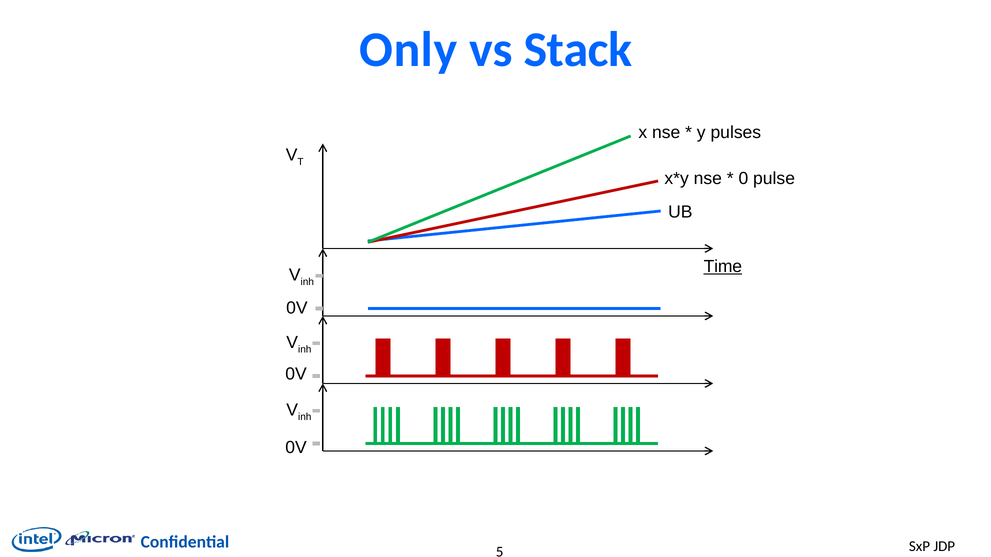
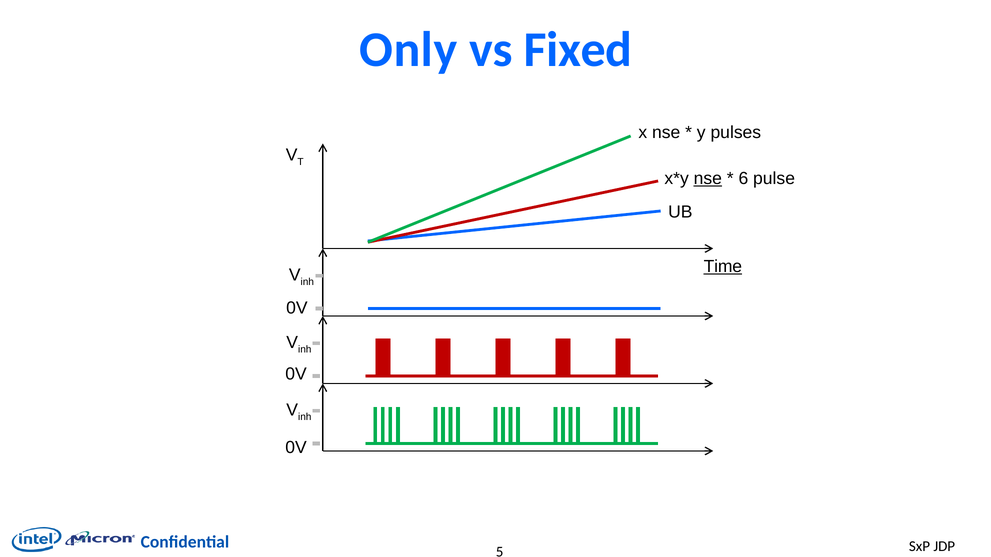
Stack: Stack -> Fixed (578, 50)
nse underline: none -> present (708, 178)
0: 0 -> 6 (743, 178)
